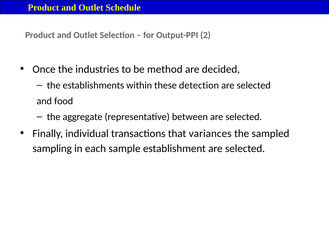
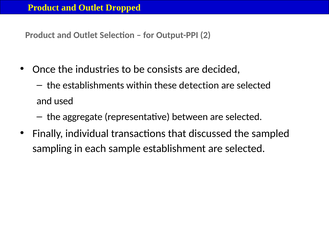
Schedule: Schedule -> Dropped (123, 8)
method: method -> consists (165, 69)
food: food -> used (64, 101)
variances: variances -> discussed (210, 134)
